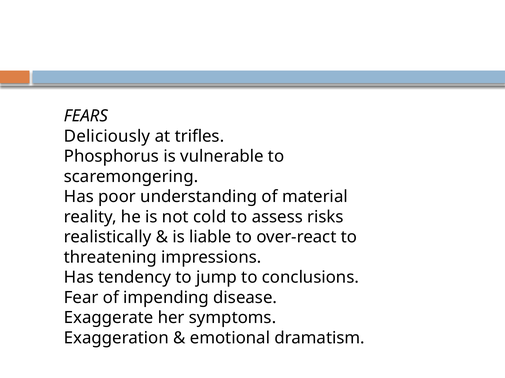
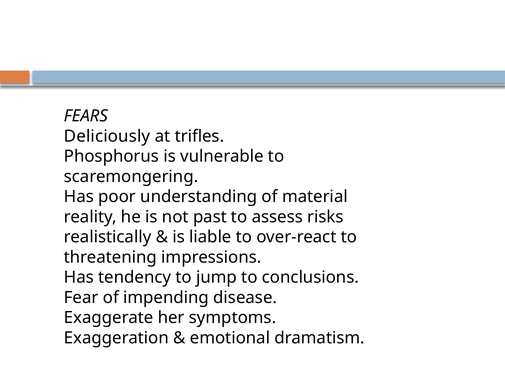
cold: cold -> past (210, 217)
